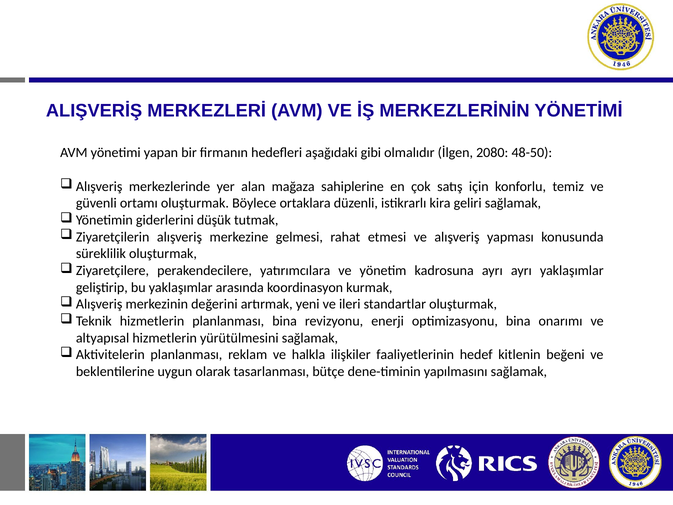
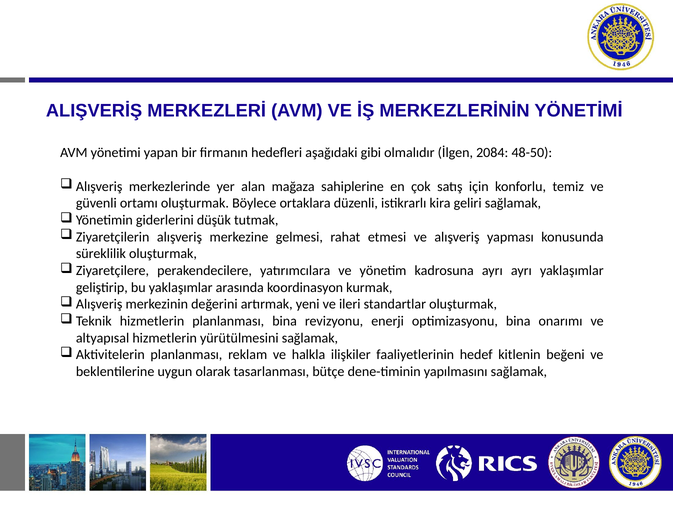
2080: 2080 -> 2084 (492, 153)
